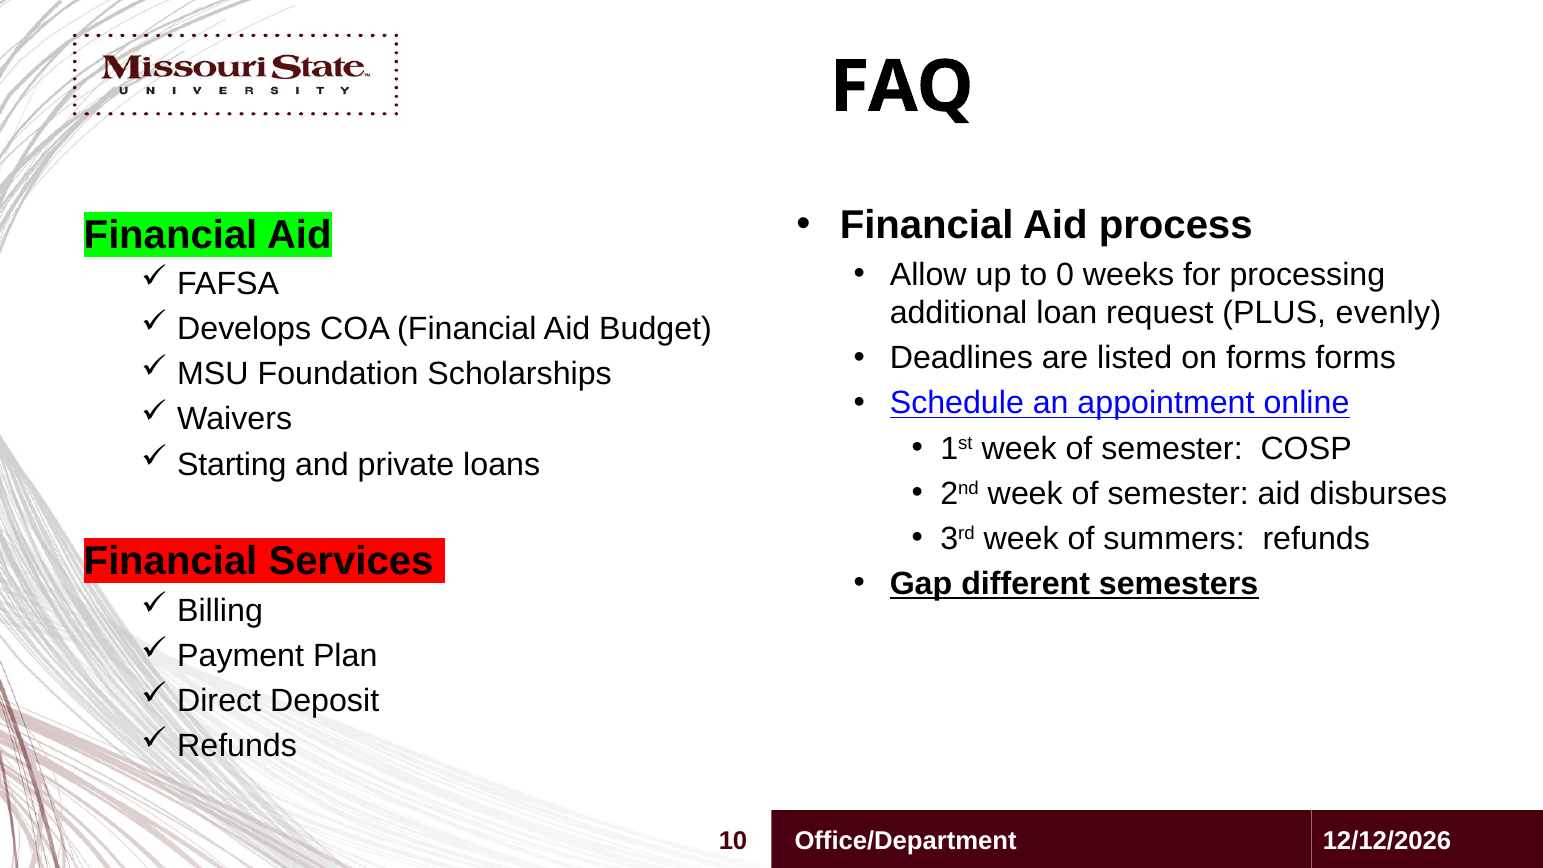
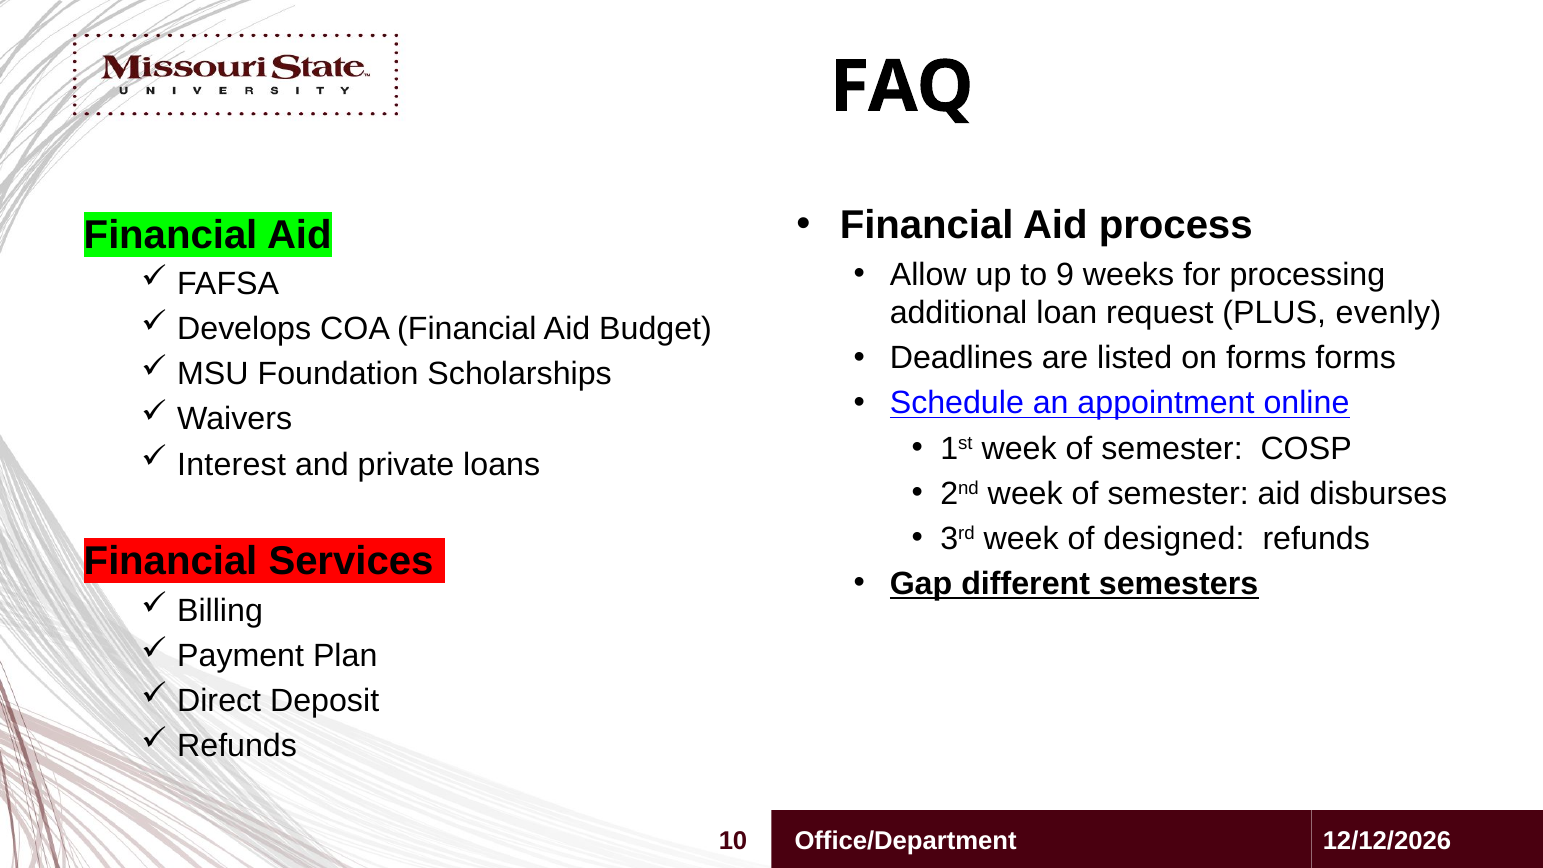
0: 0 -> 9 (1065, 275)
Starting: Starting -> Interest (232, 464)
summers: summers -> designed (1174, 538)
